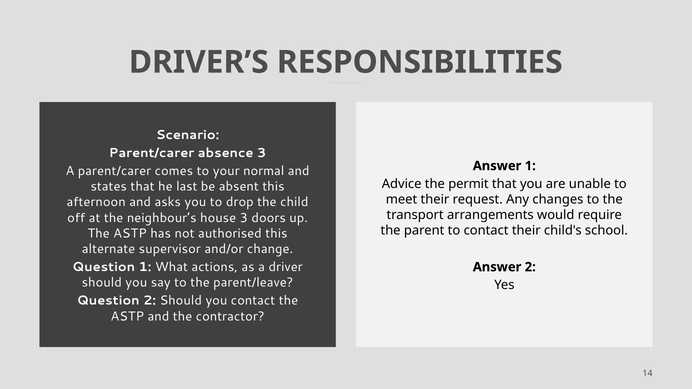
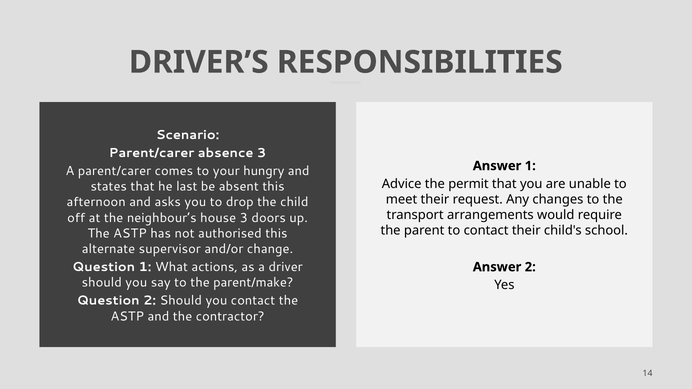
normal: normal -> hungry (264, 171)
parent/leave: parent/leave -> parent/make (253, 283)
